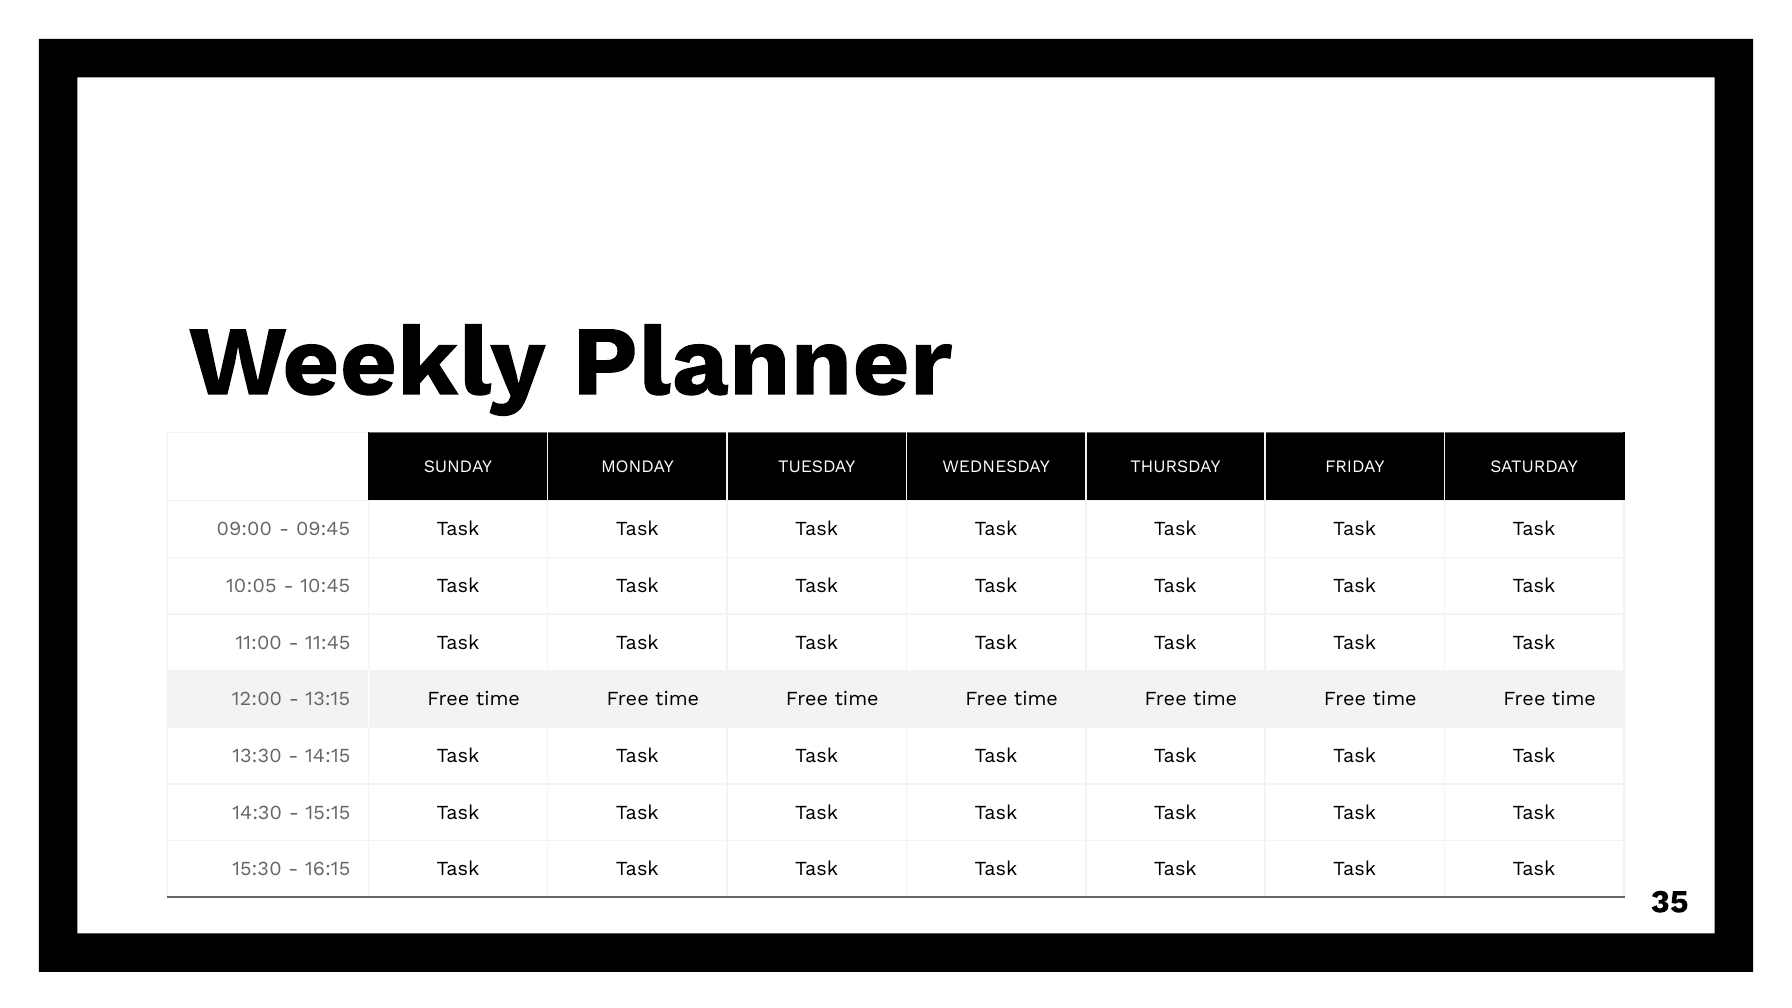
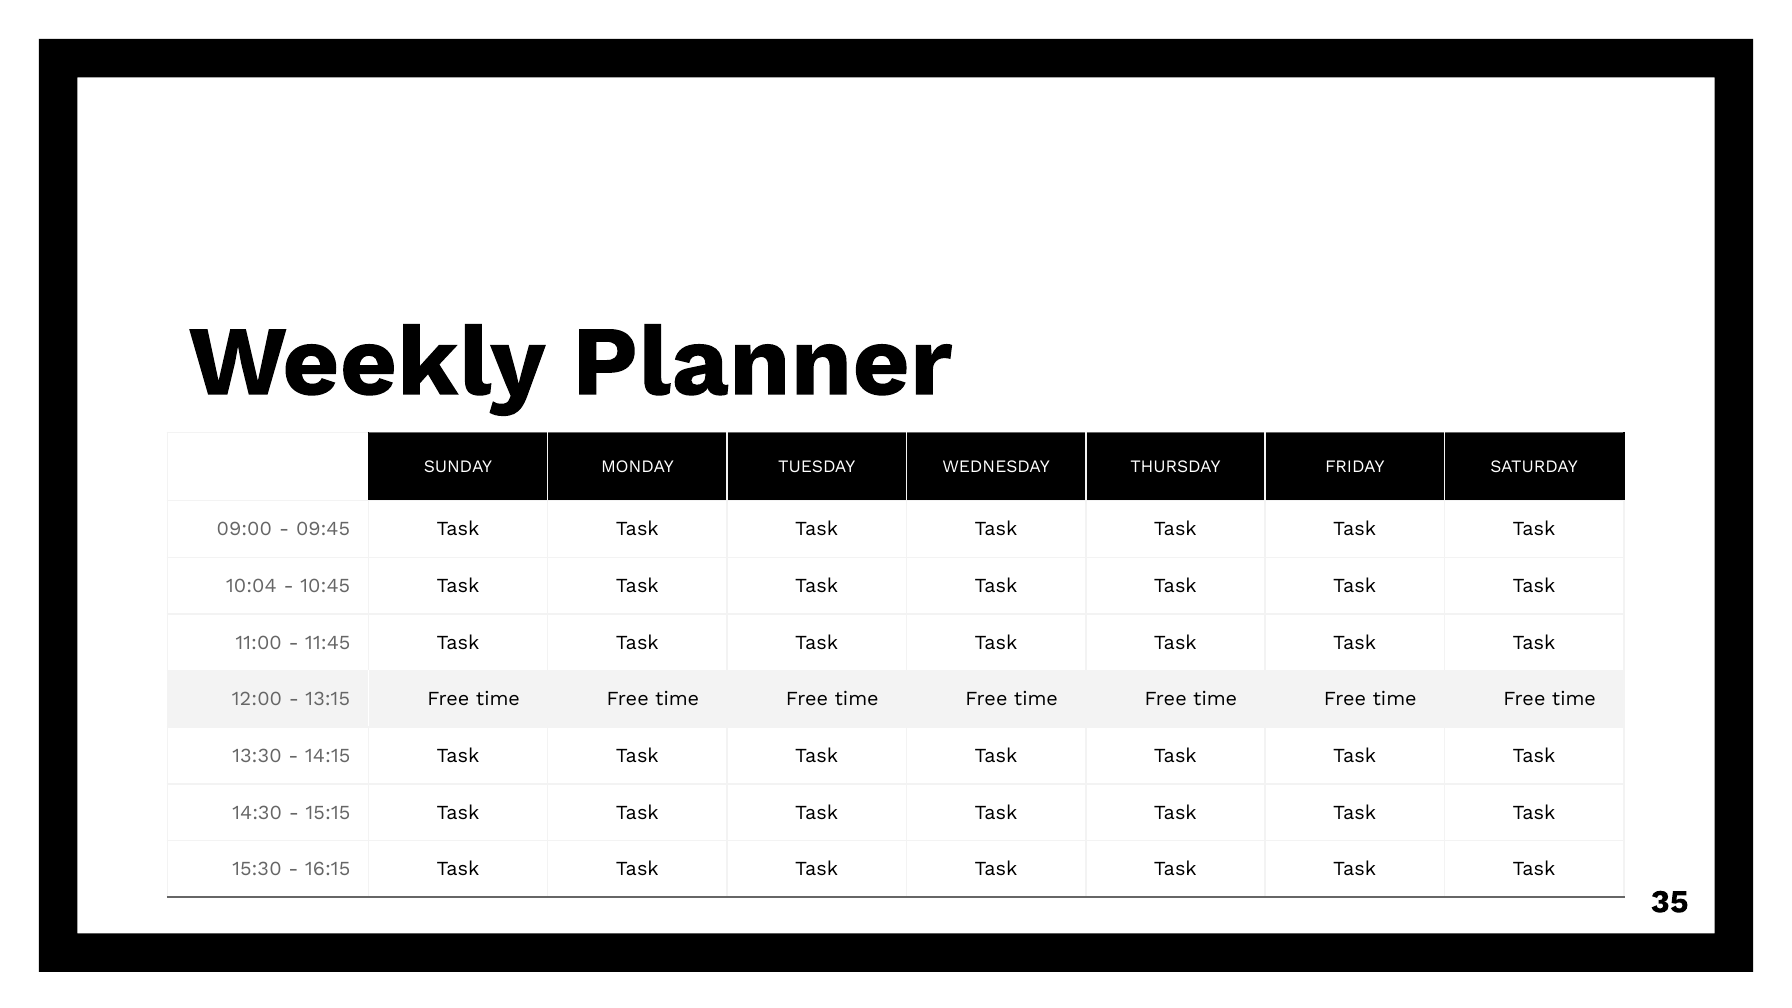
10:05: 10:05 -> 10:04 (251, 586)
